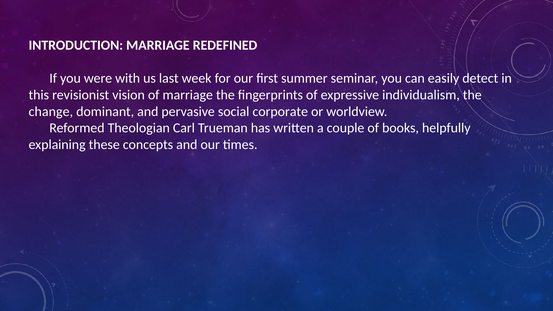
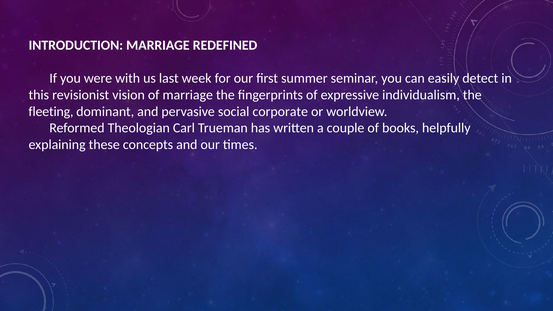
change: change -> fleeting (51, 112)
